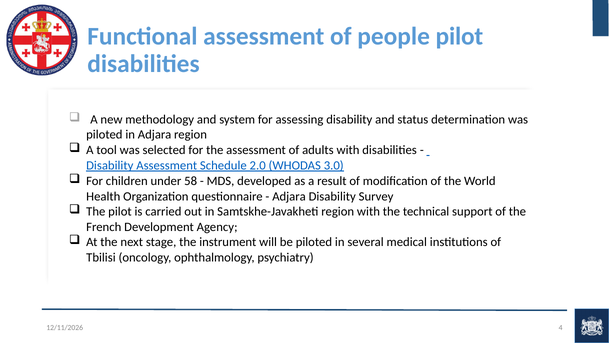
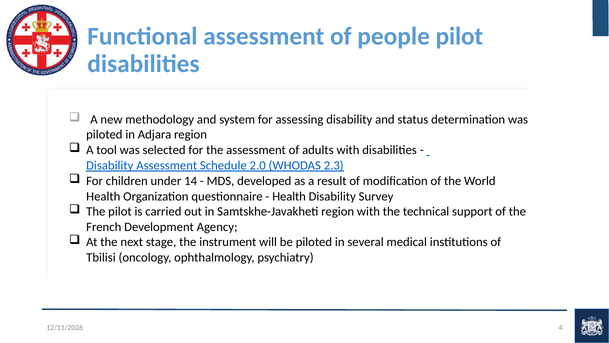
3.0: 3.0 -> 2.3 (334, 165)
58: 58 -> 14 (191, 181)
Adjara: Adjara -> Health (289, 196)
